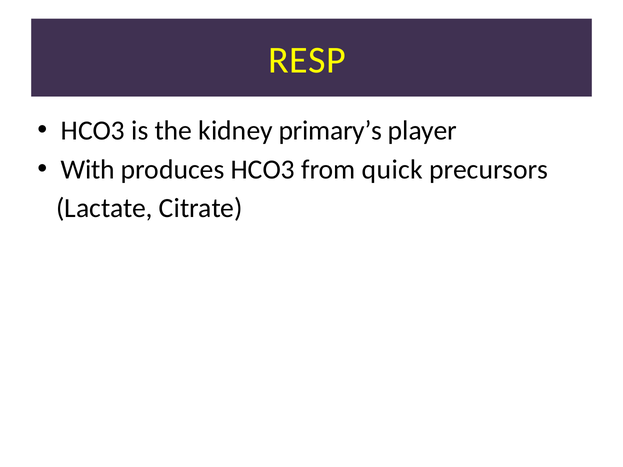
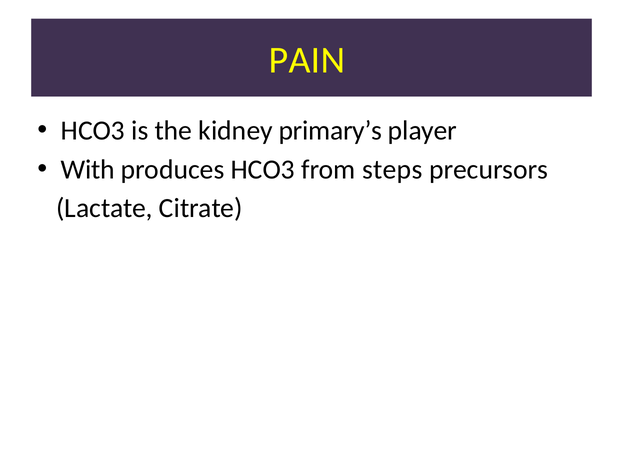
RESP: RESP -> PAIN (307, 60)
quick: quick -> steps (392, 169)
